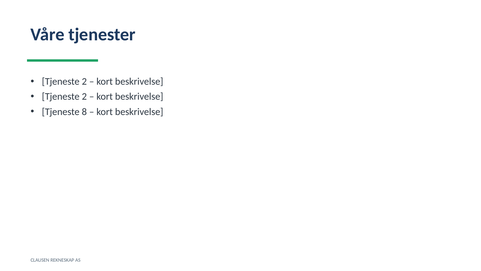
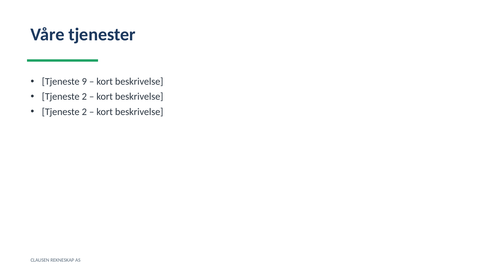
2: 2 -> 9 (84, 81)
8: 8 -> 2 (84, 112)
